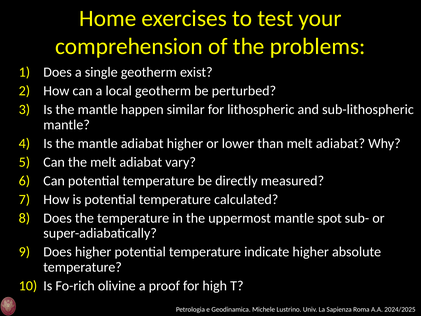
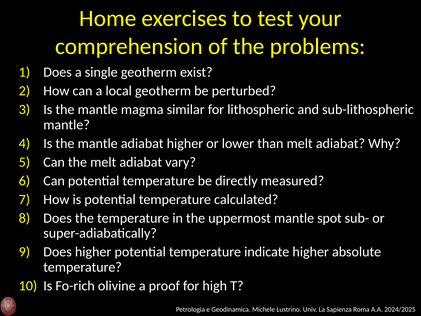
happen: happen -> magma (142, 109)
